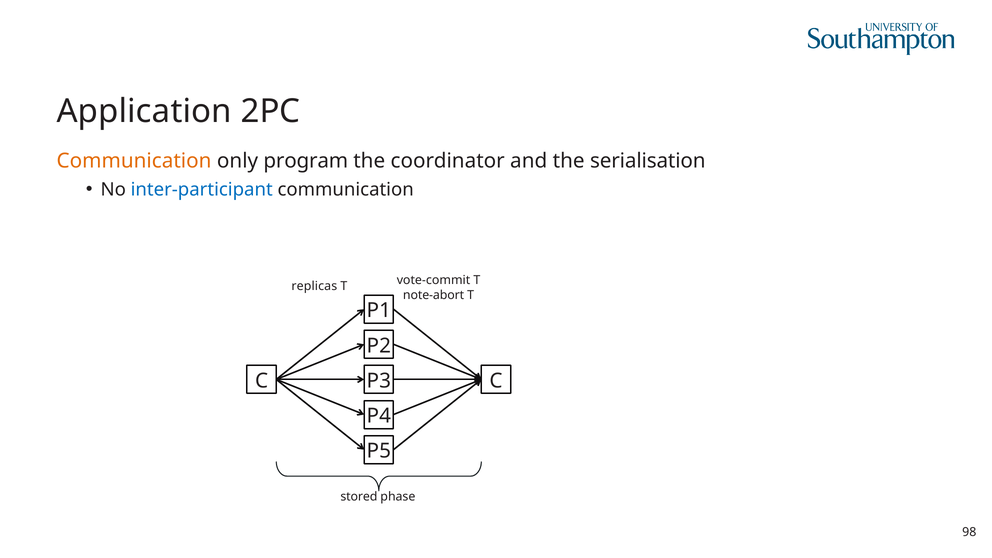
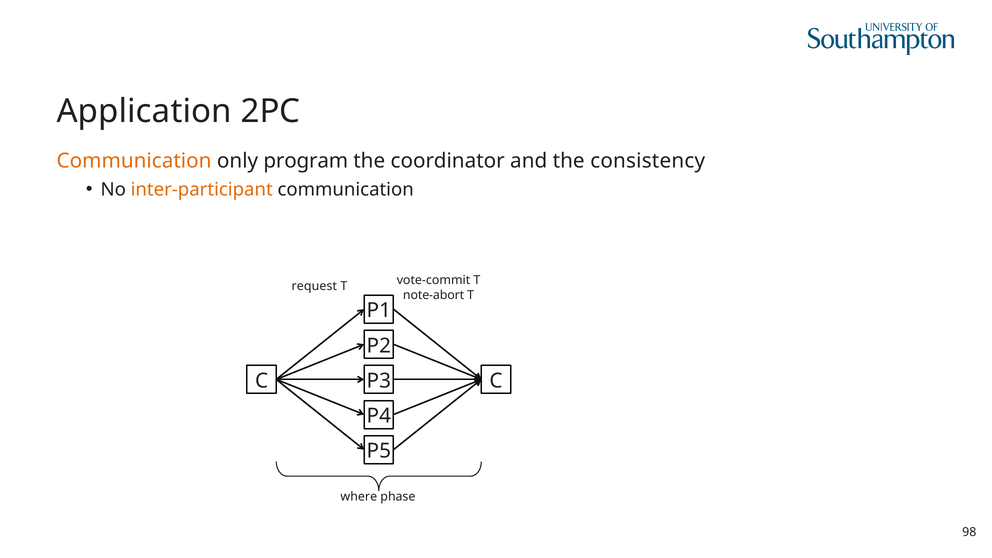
serialisation: serialisation -> consistency (648, 161)
inter-participant colour: blue -> orange (202, 190)
replicas: replicas -> request (314, 286)
stored: stored -> where (359, 497)
